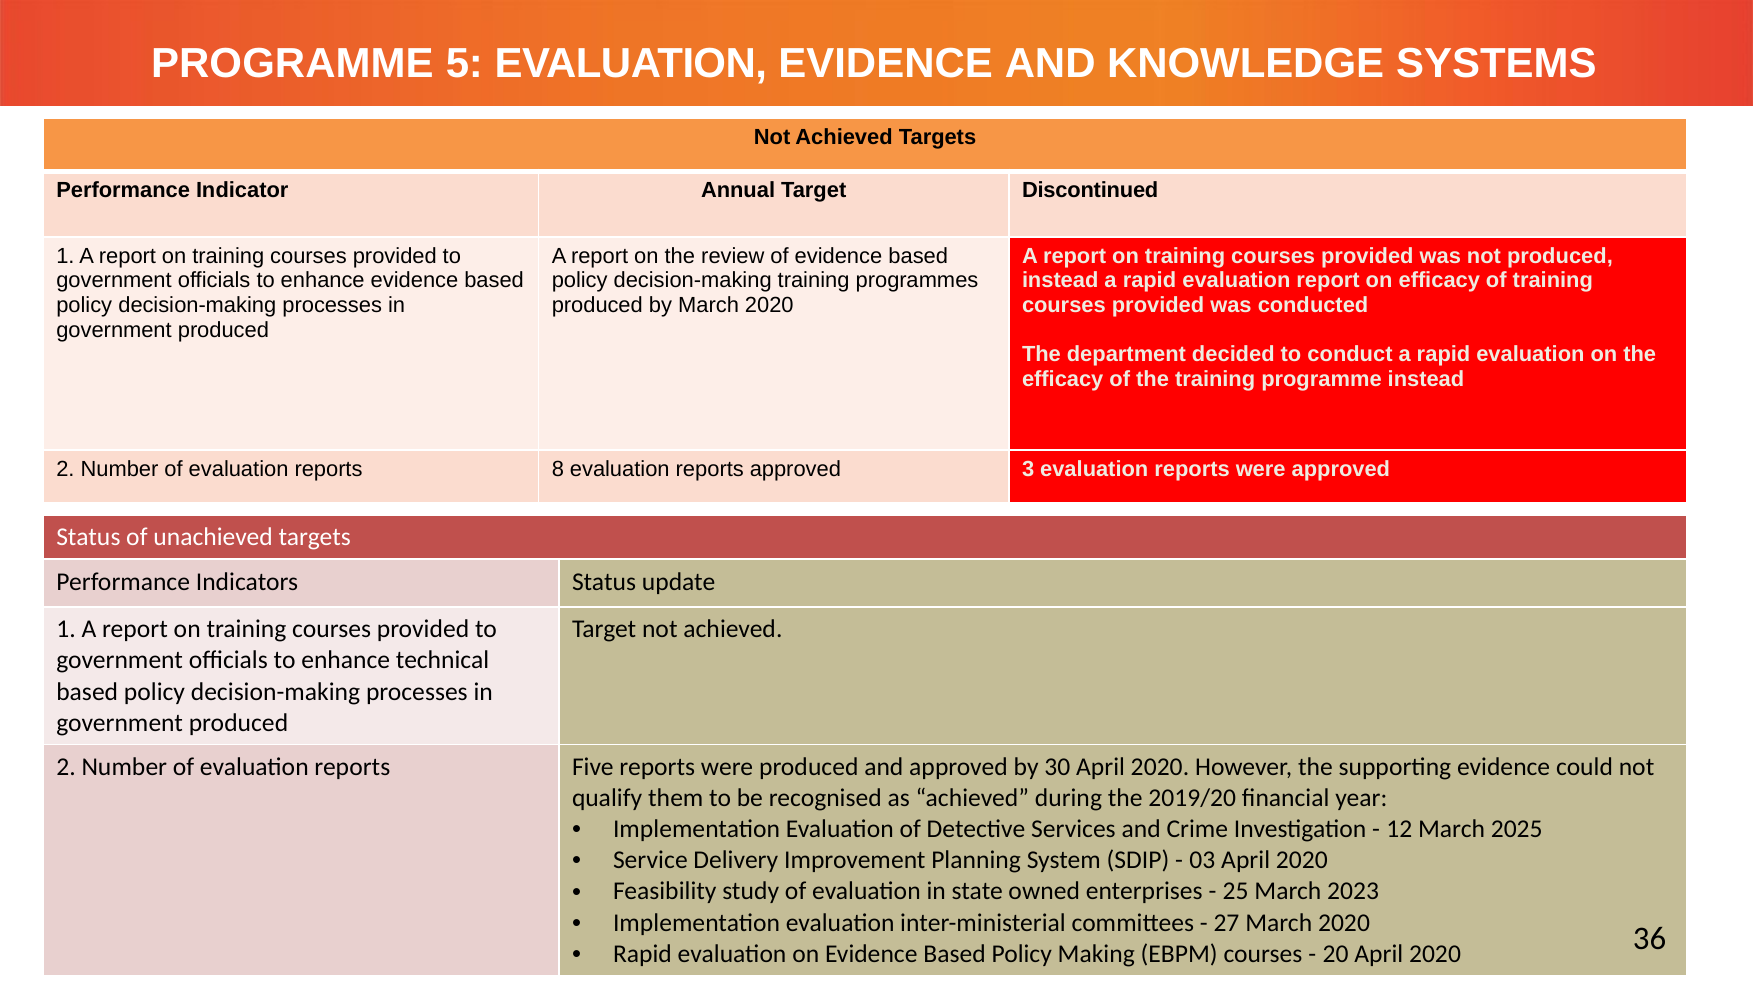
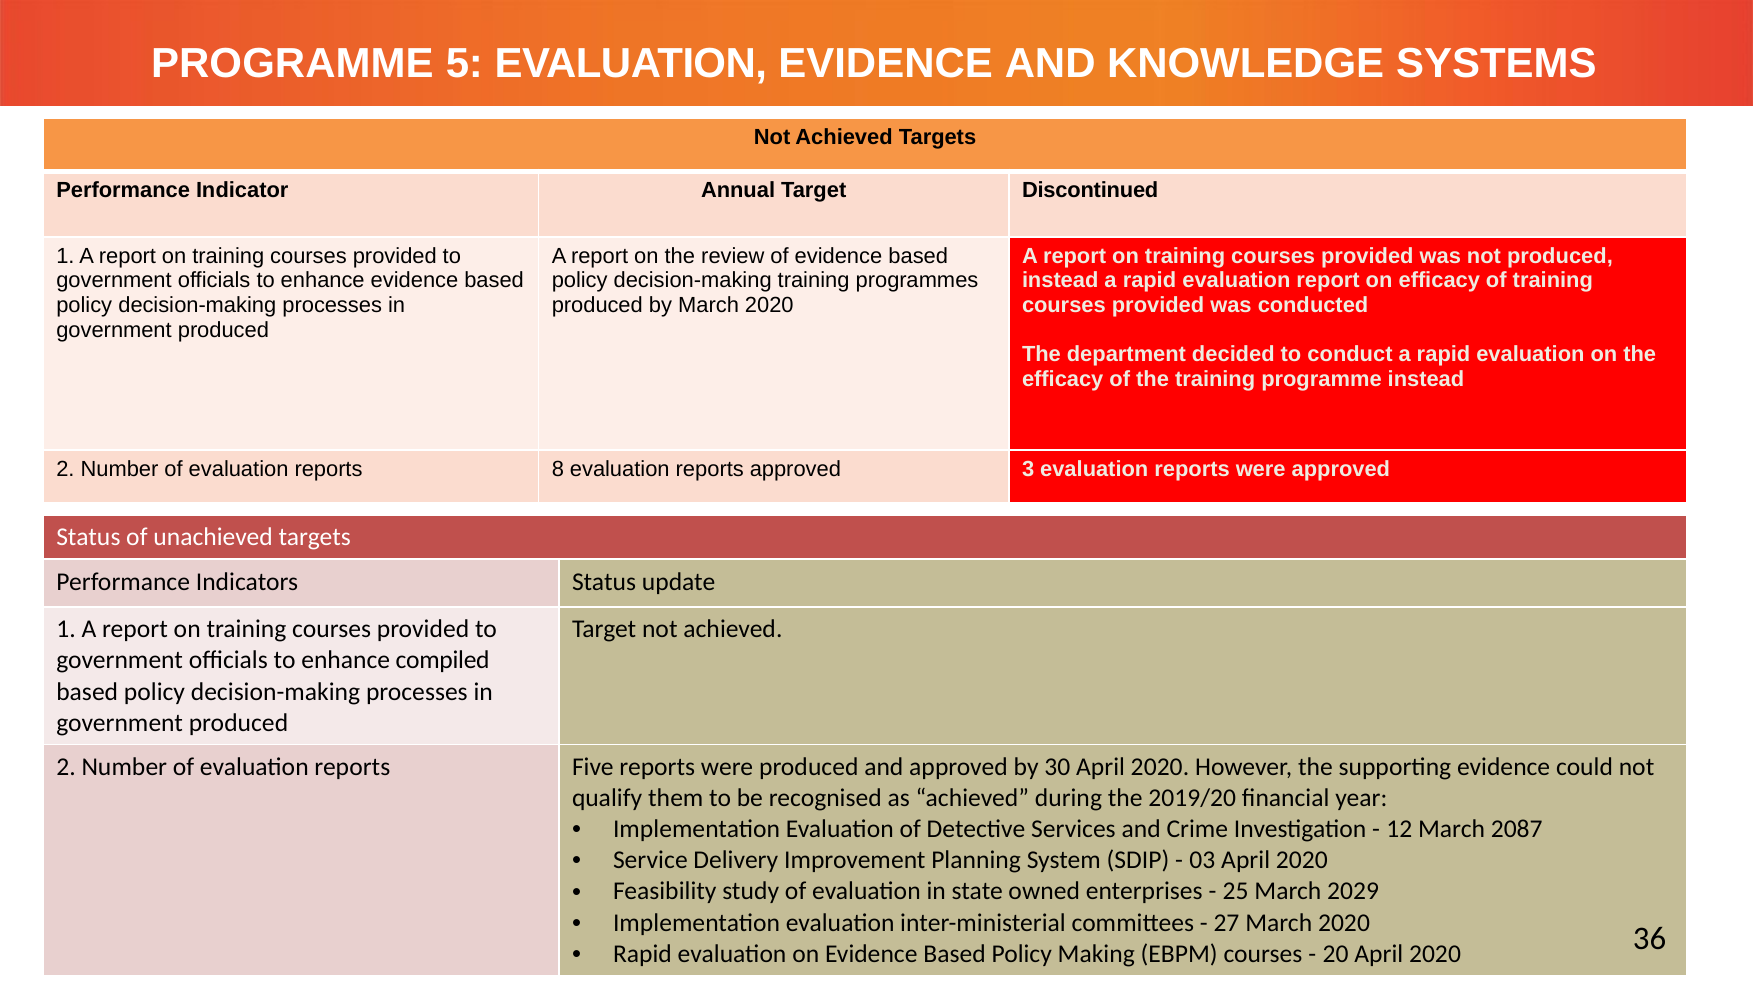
technical: technical -> compiled (443, 661)
2025: 2025 -> 2087 (1517, 829)
2023: 2023 -> 2029 (1353, 892)
